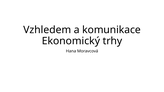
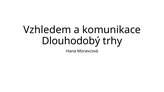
Ekonomický: Ekonomický -> Dlouhodobý (71, 41)
